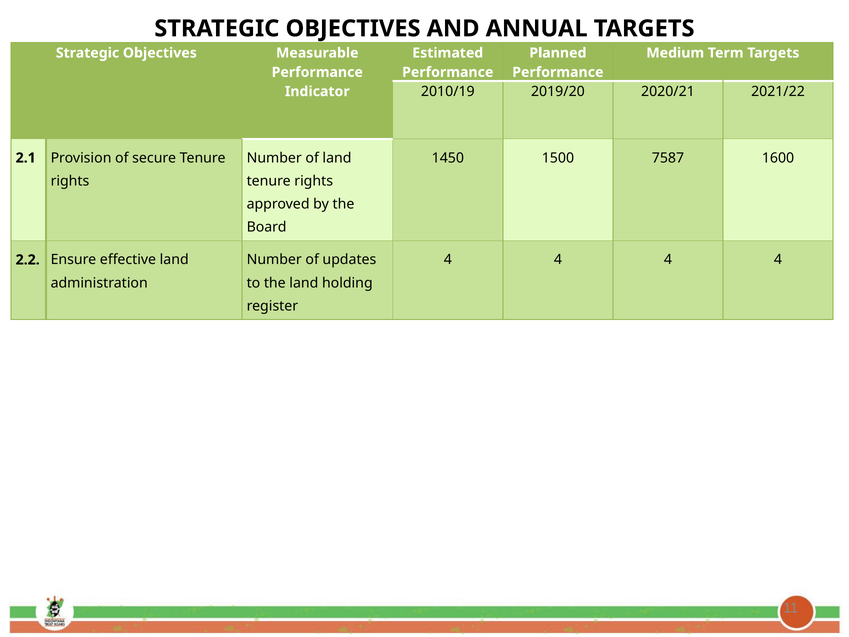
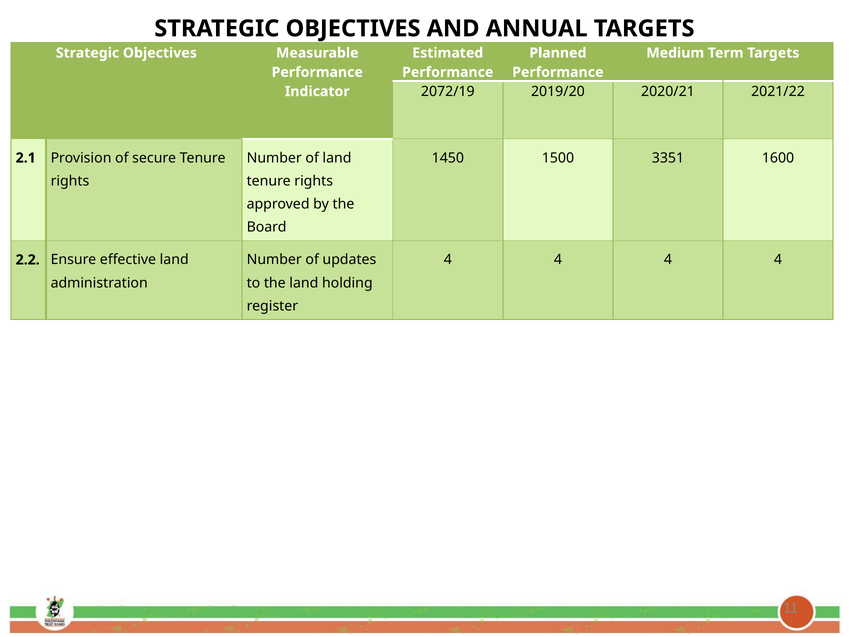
2010/19: 2010/19 -> 2072/19 (448, 91)
7587: 7587 -> 3351 (668, 158)
